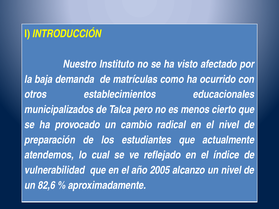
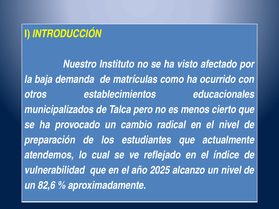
2005: 2005 -> 2025 (160, 170)
